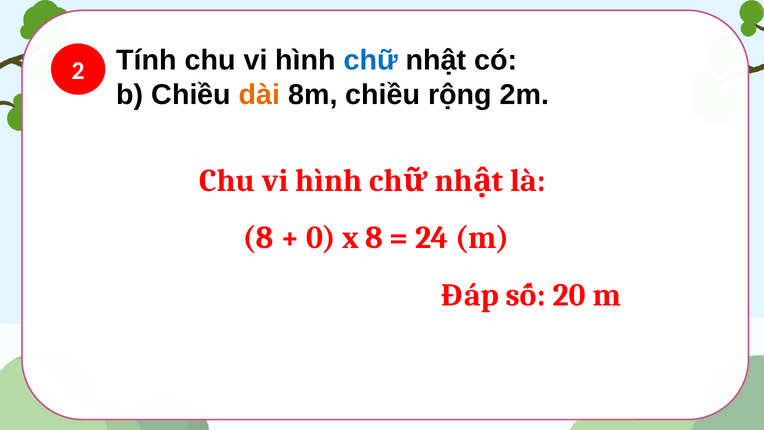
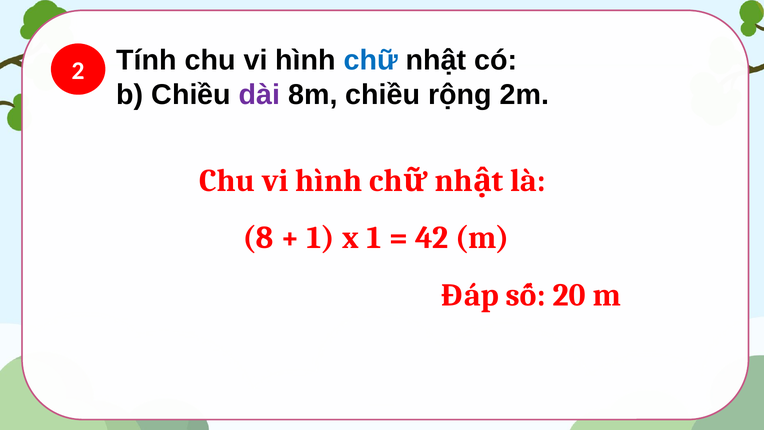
dài colour: orange -> purple (260, 95)
0: 0 -> 1 (321, 238)
x 8: 8 -> 1 (374, 238)
24: 24 -> 42 (432, 238)
